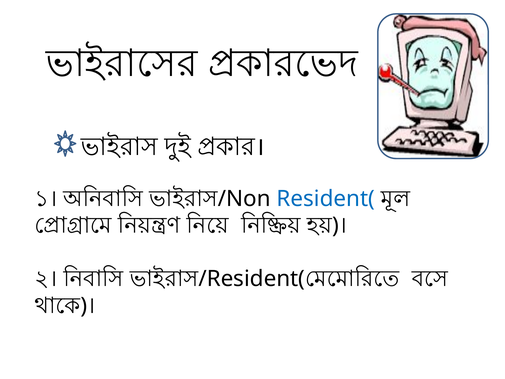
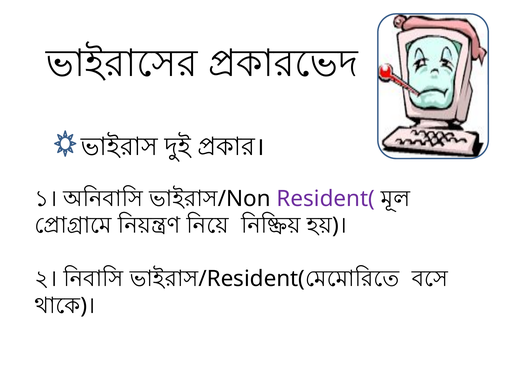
Resident( colour: blue -> purple (326, 198)
